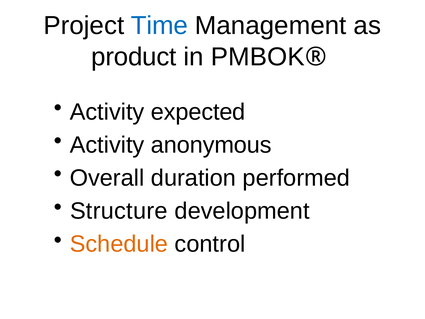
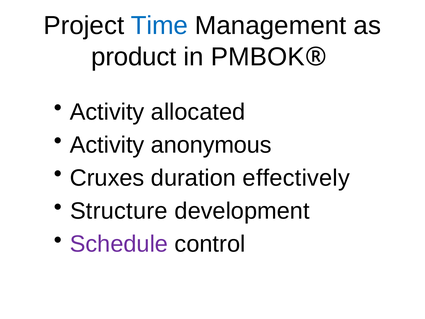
expected: expected -> allocated (198, 112)
Overall: Overall -> Cruxes (107, 178)
performed: performed -> effectively (296, 178)
Schedule colour: orange -> purple (119, 244)
